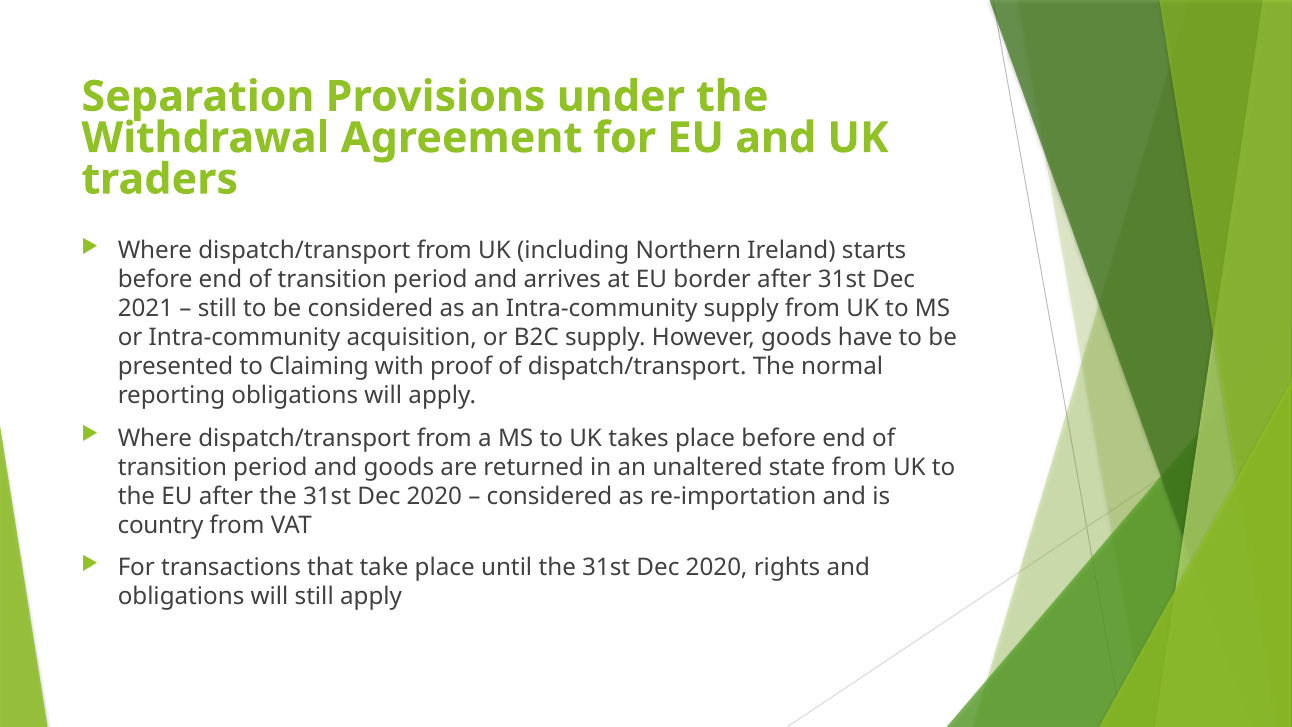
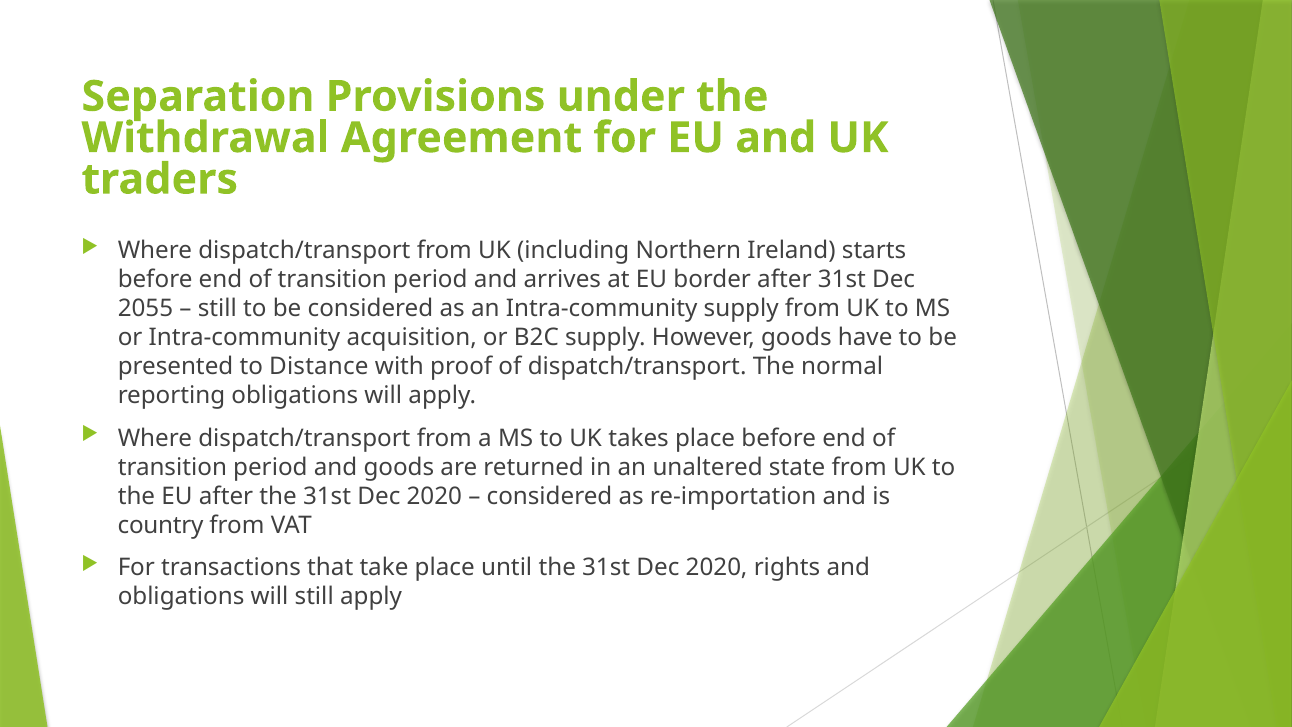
2021: 2021 -> 2055 (145, 308)
Claiming: Claiming -> Distance (319, 366)
